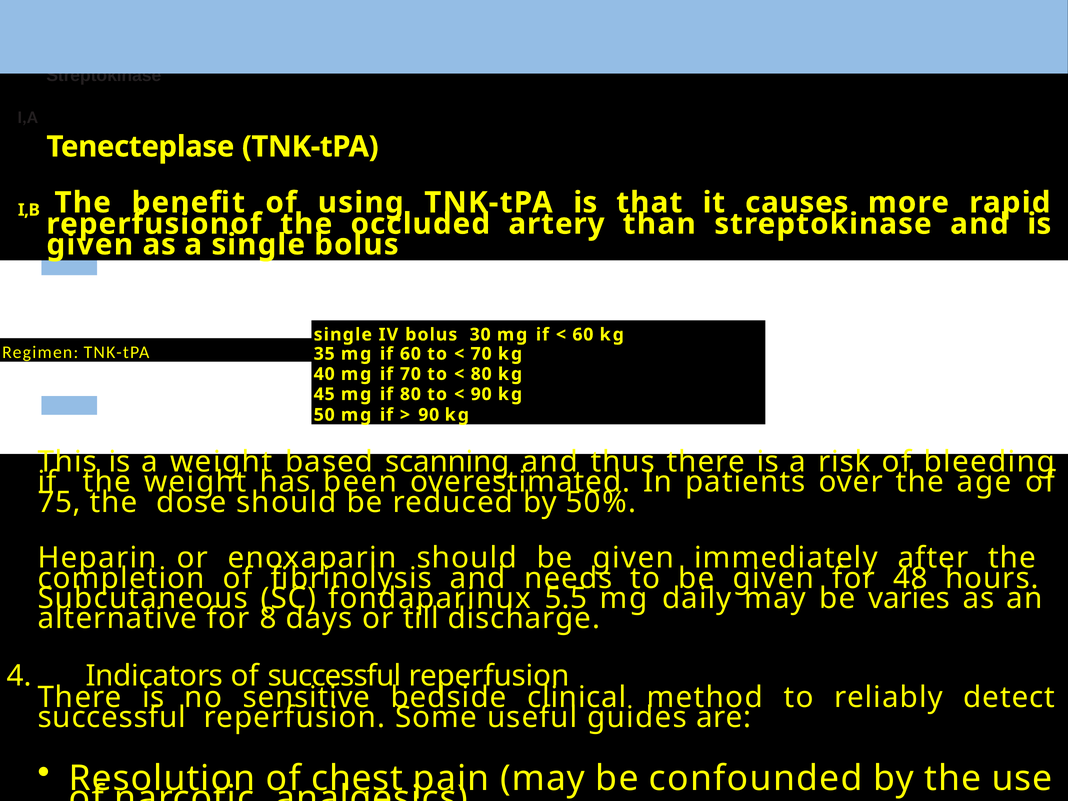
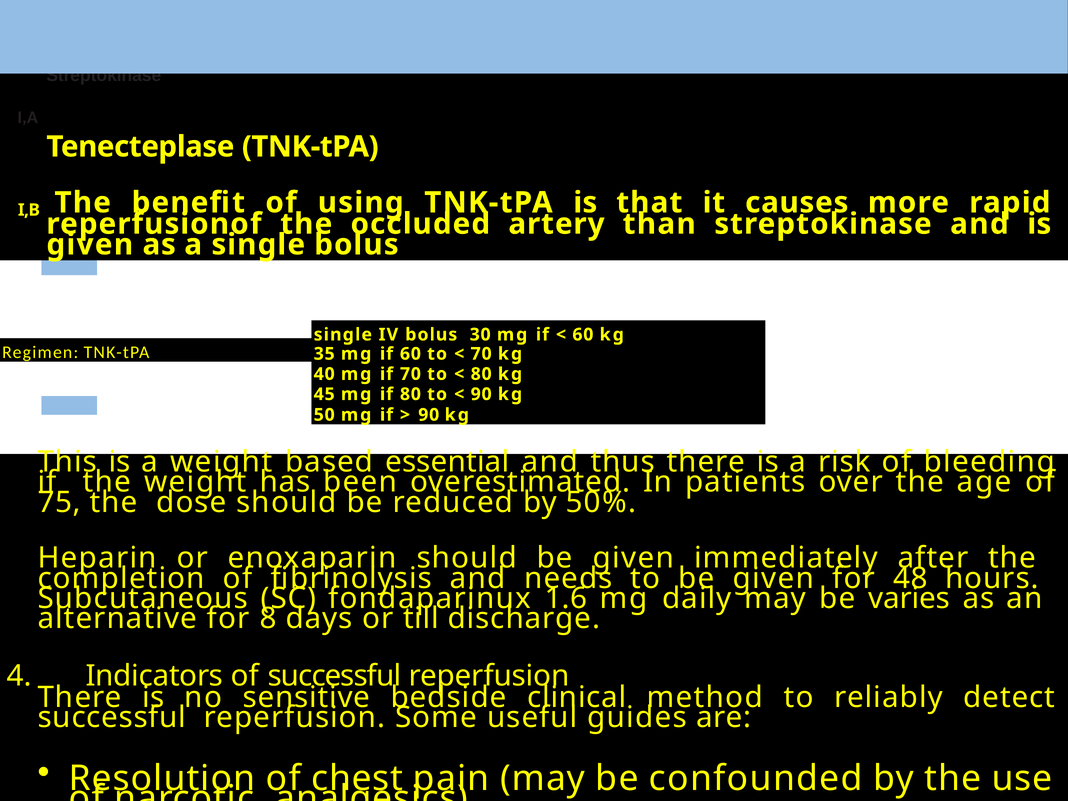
scanning: scanning -> essential (447, 462)
5.5: 5.5 -> 1.6 (566, 599)
